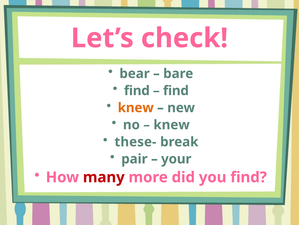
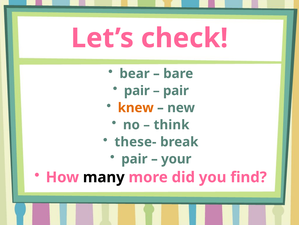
find: find -> pair (137, 90)
find: find -> pair (176, 90)
knew: knew -> think (172, 124)
many colour: red -> black (104, 177)
